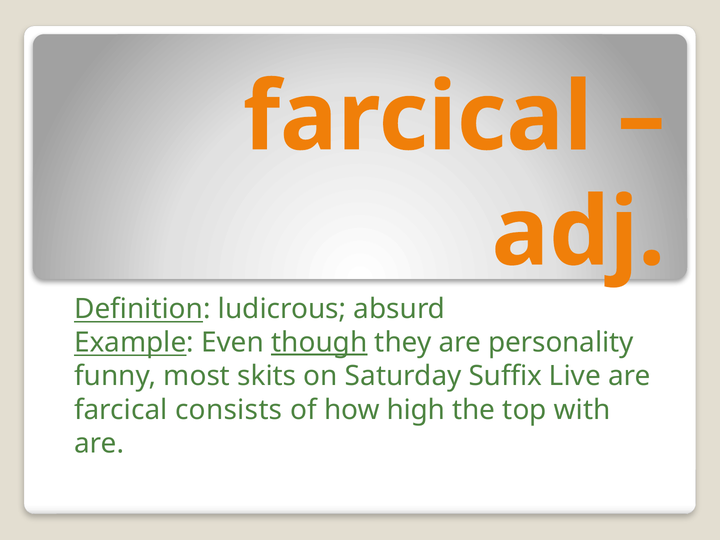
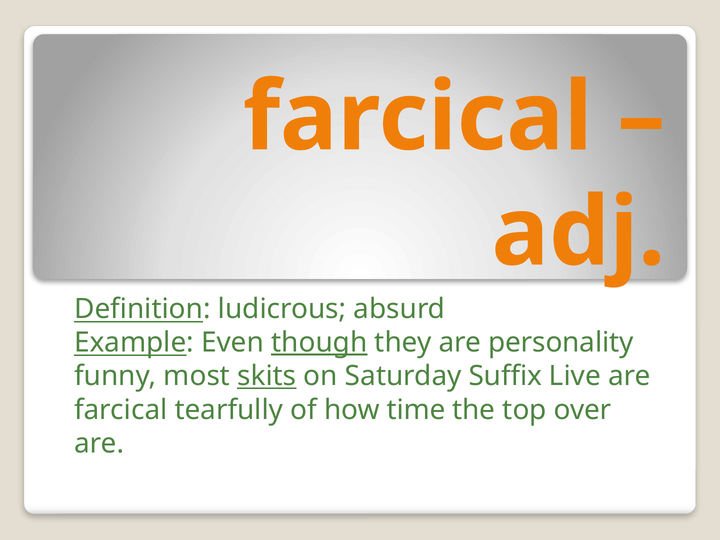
skits underline: none -> present (267, 376)
consists: consists -> tearfully (229, 410)
high: high -> time (416, 410)
with: with -> over (582, 410)
